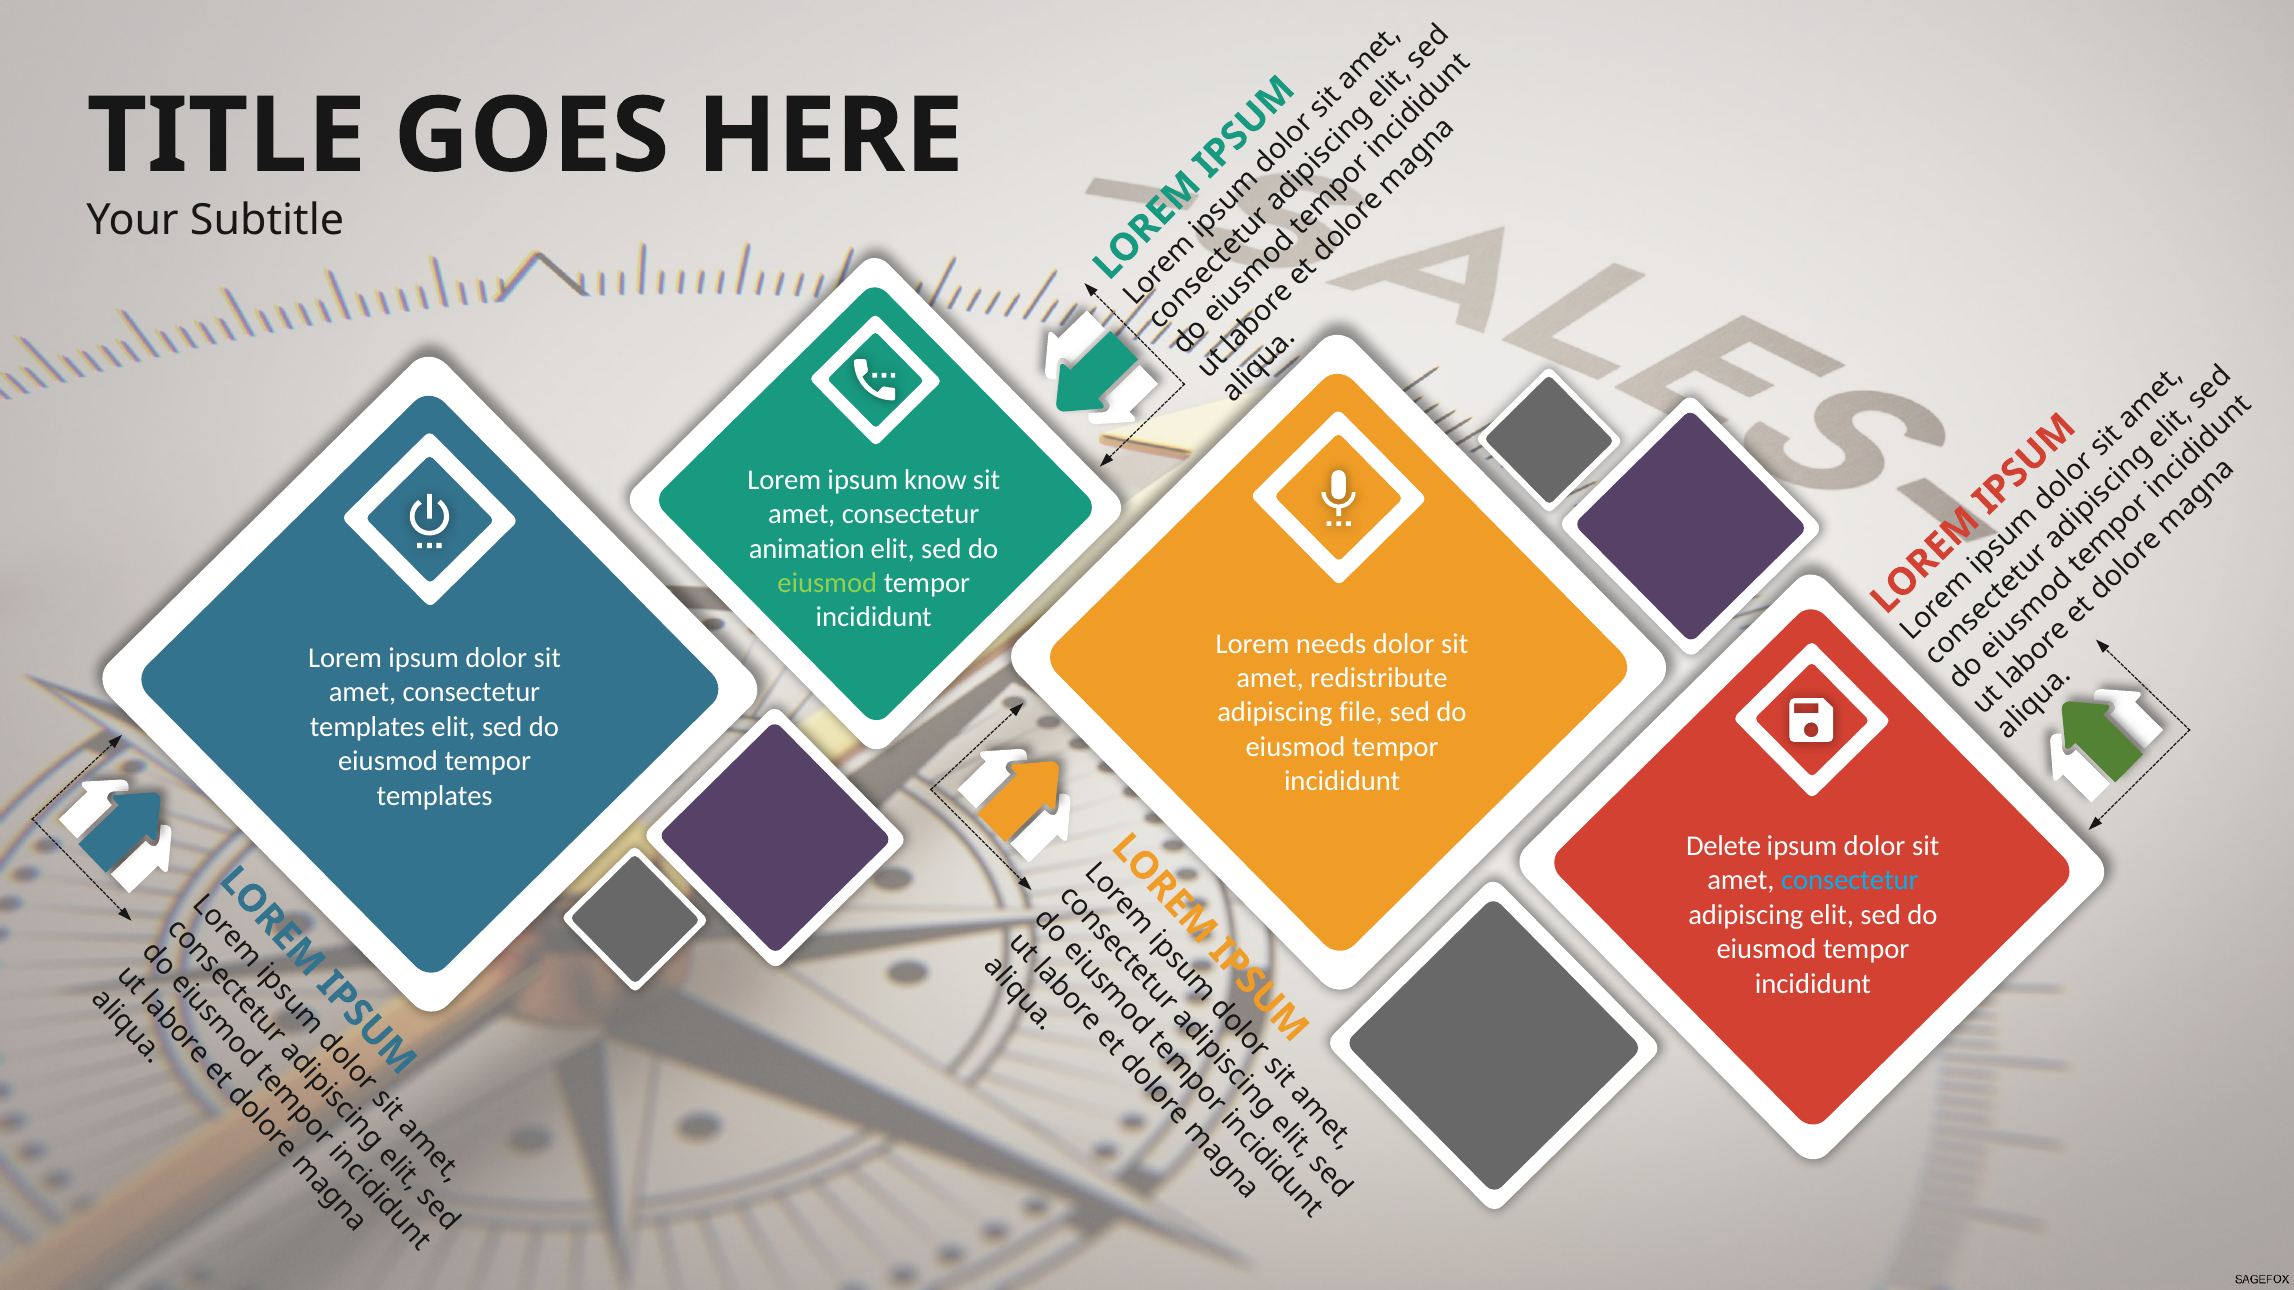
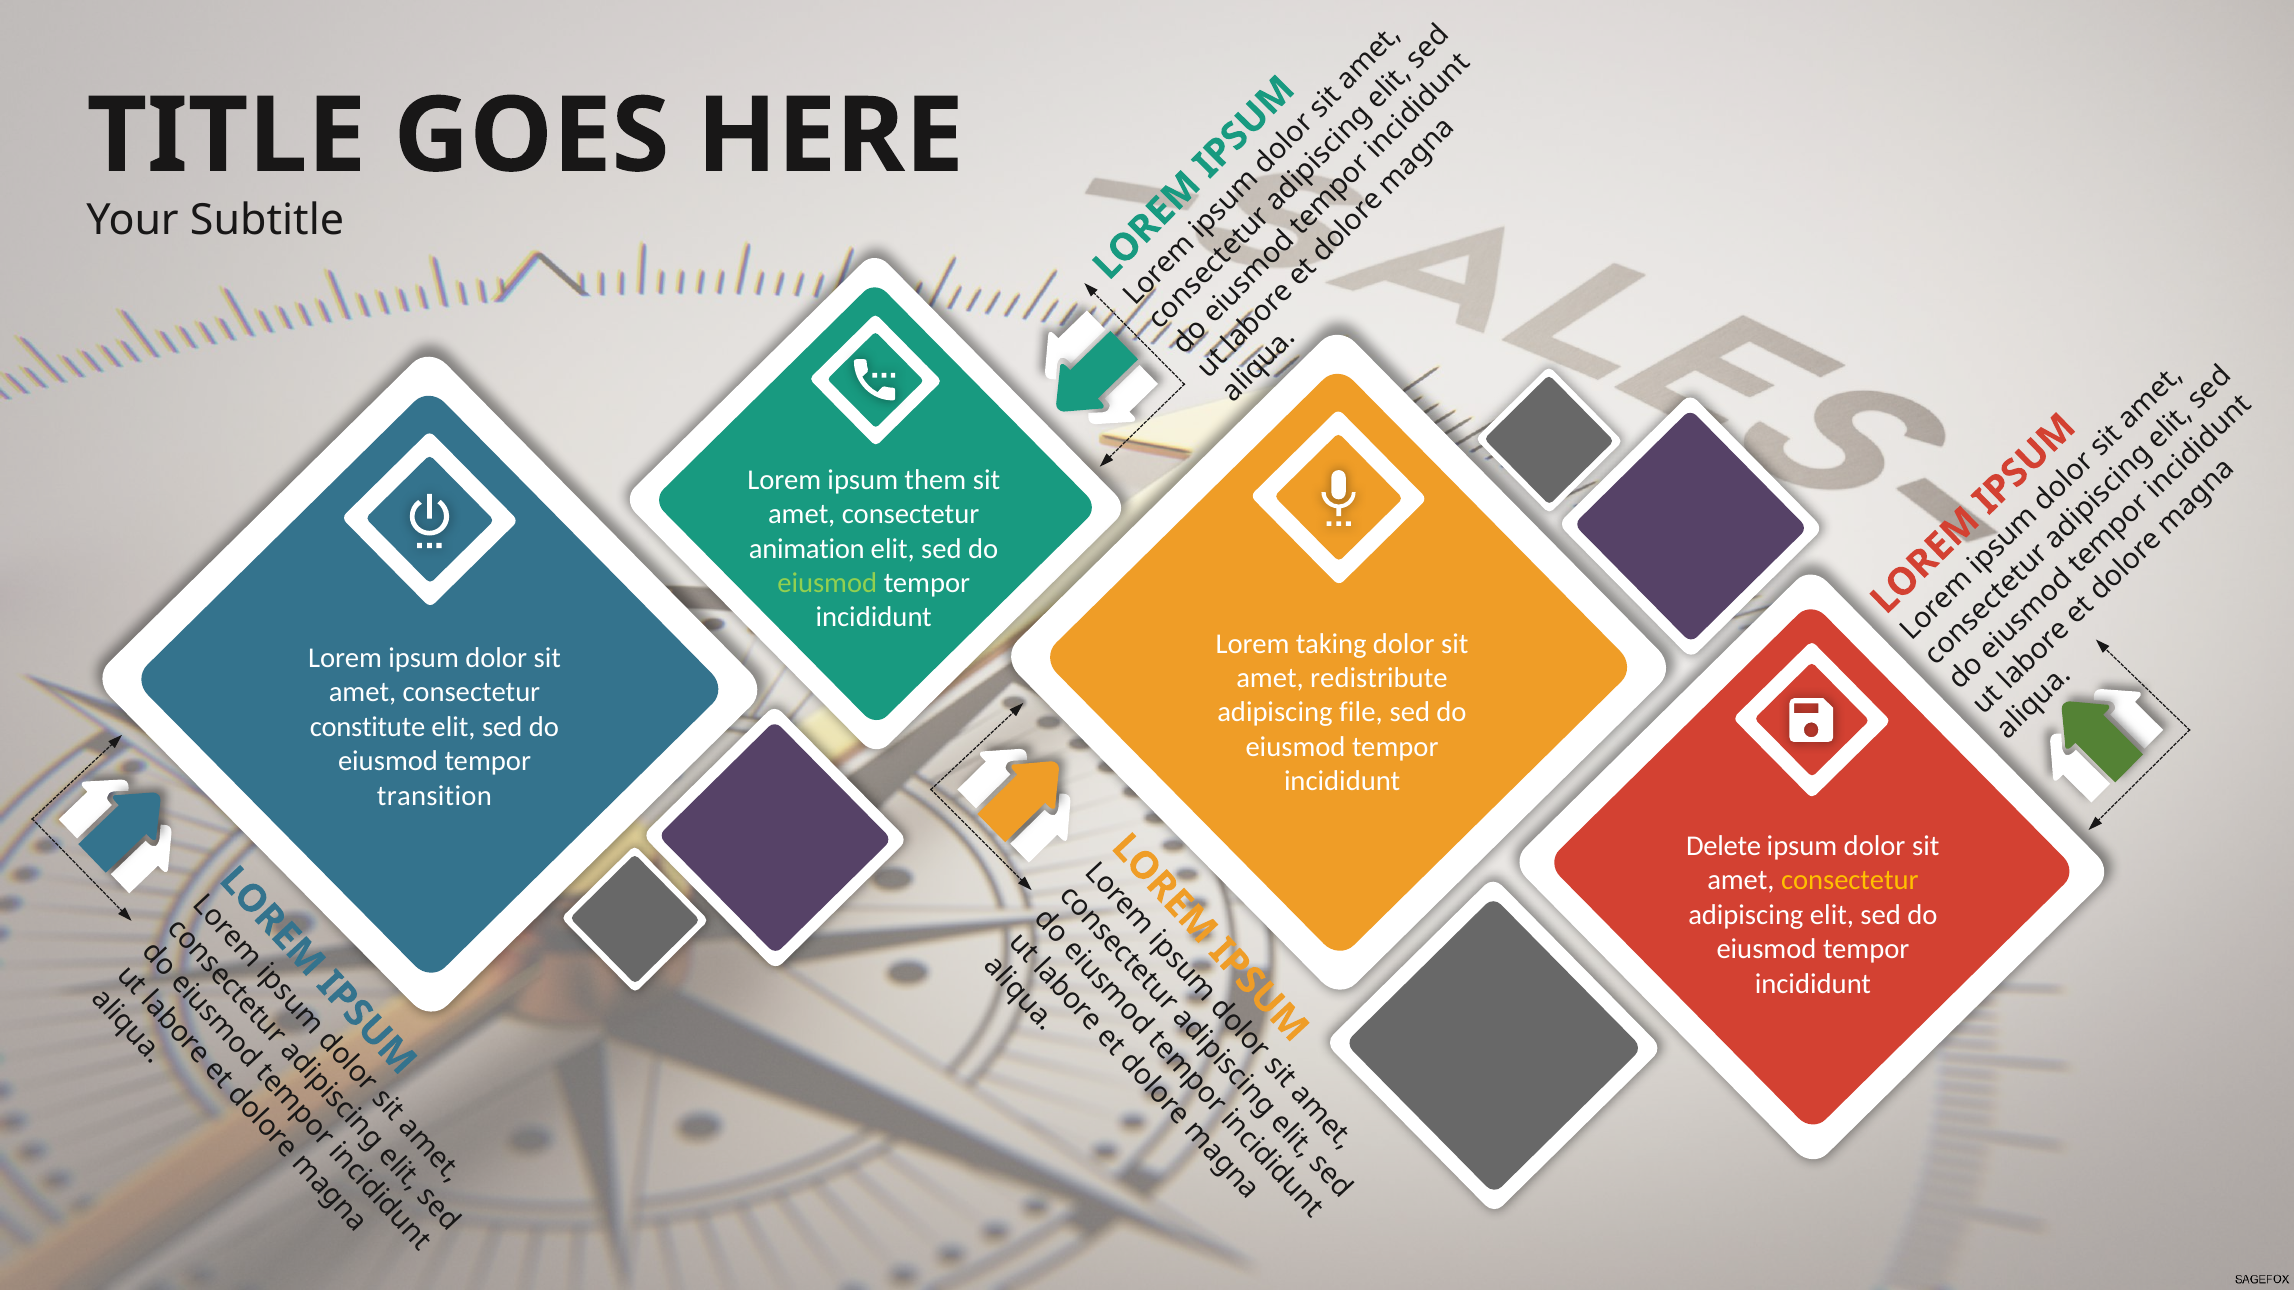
know: know -> them (935, 480)
needs: needs -> taking (1331, 644)
templates: templates -> constitute (368, 727)
templates: templates -> transition (434, 796)
consectetur colour: light blue -> yellow (1850, 881)
